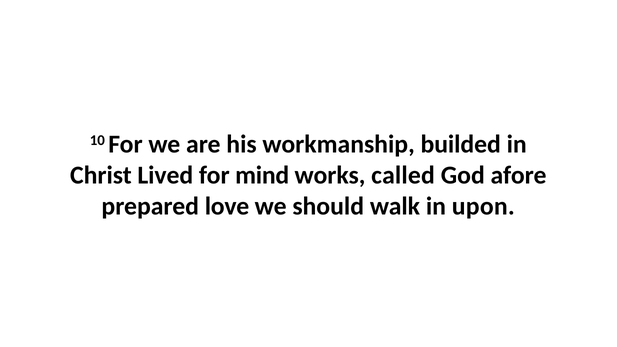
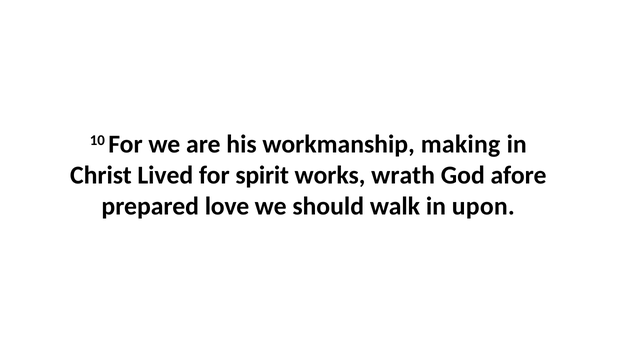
builded: builded -> making (461, 144)
mind: mind -> spirit (262, 175)
called: called -> wrath (403, 175)
